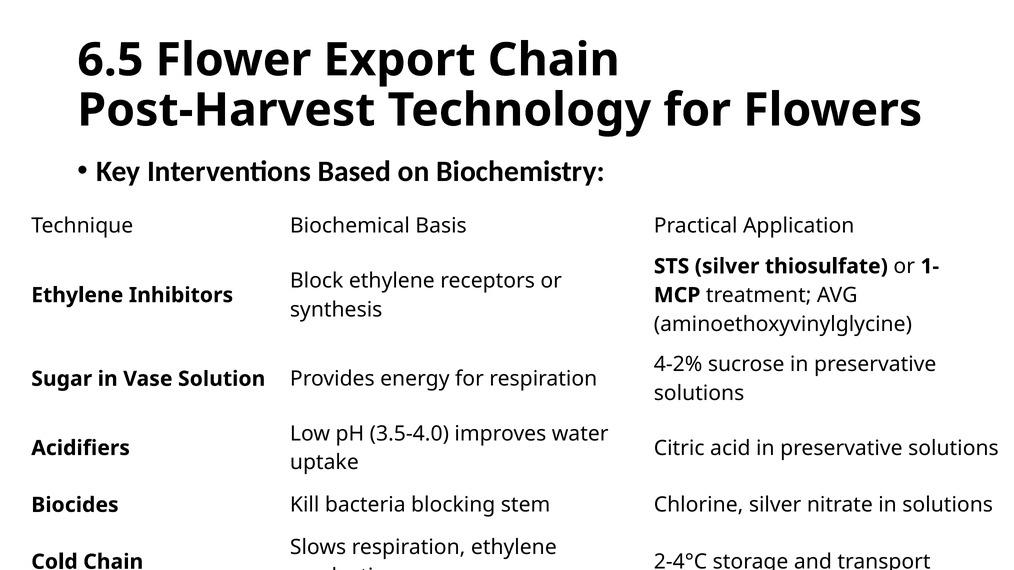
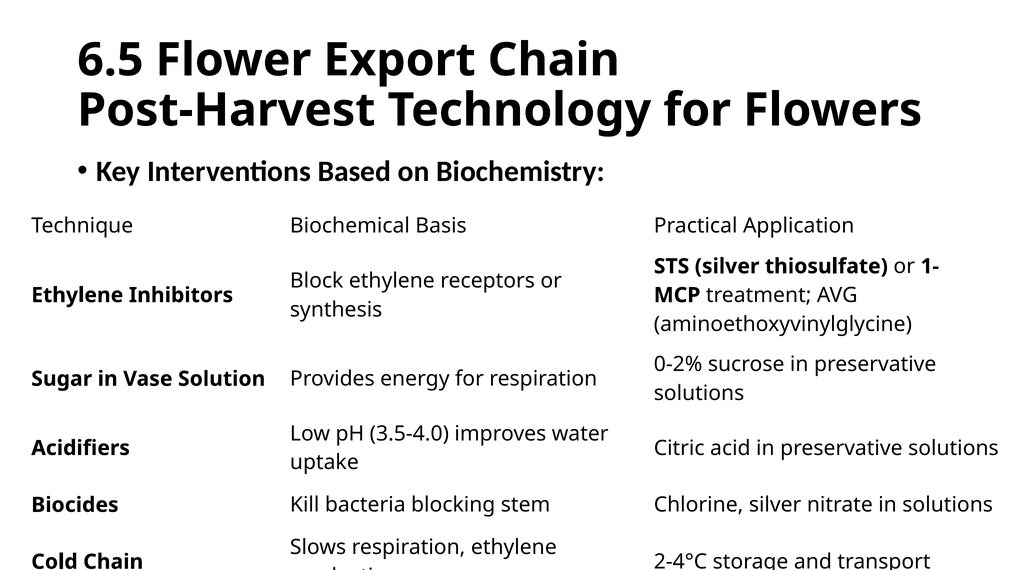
4-2%: 4-2% -> 0-2% (678, 365)
